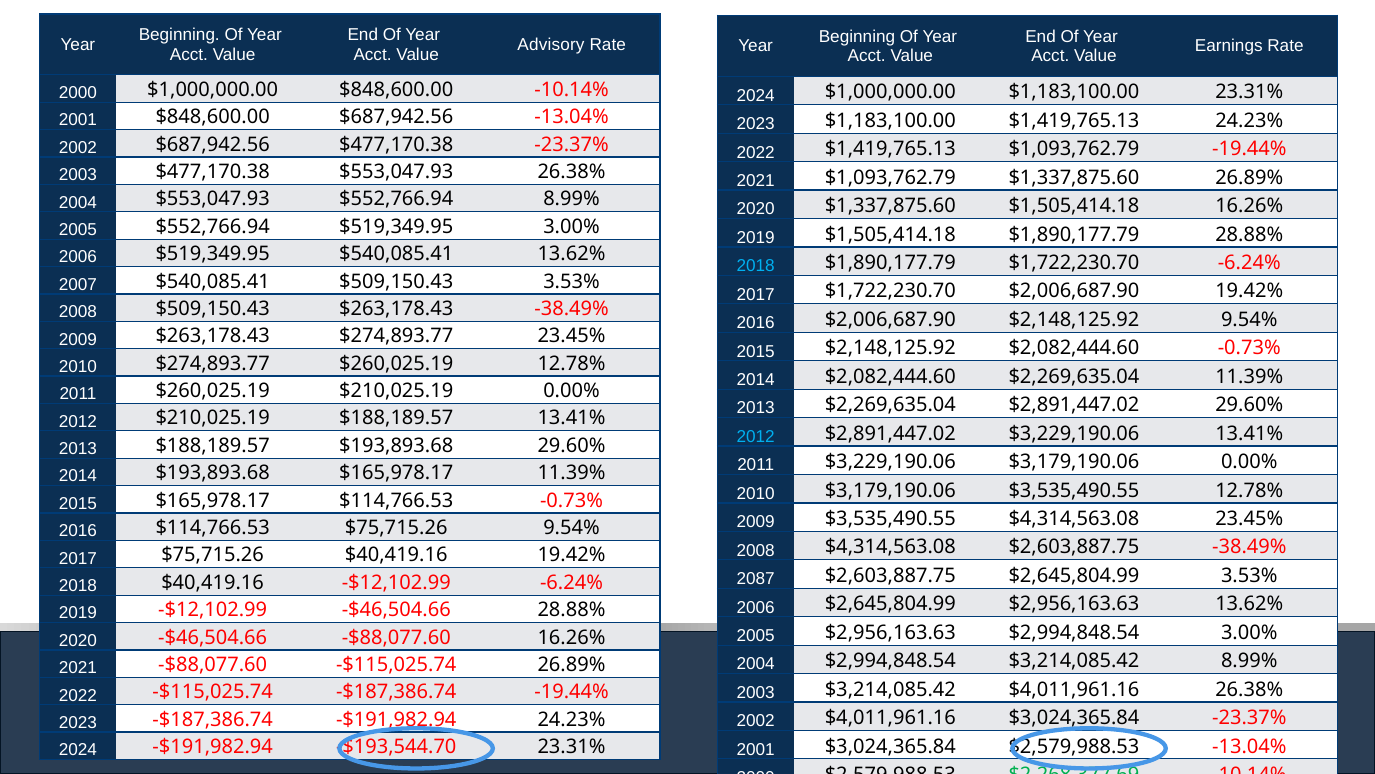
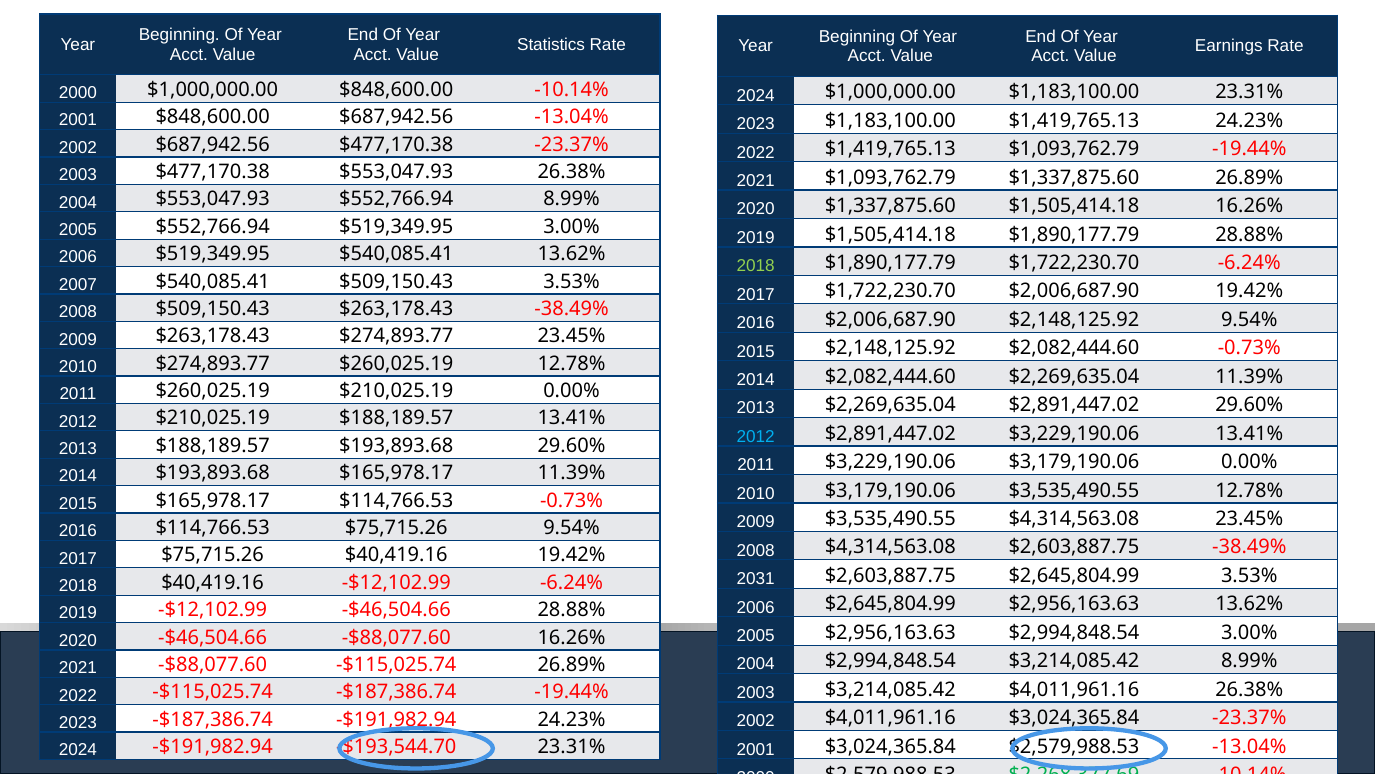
Advisory: Advisory -> Statistics (551, 45)
2018 colour: light blue -> light green (756, 266)
2087: 2087 -> 2031 (756, 579)
